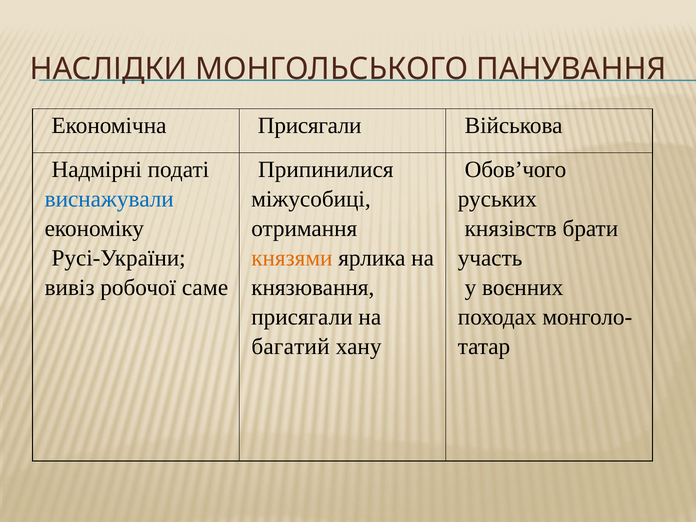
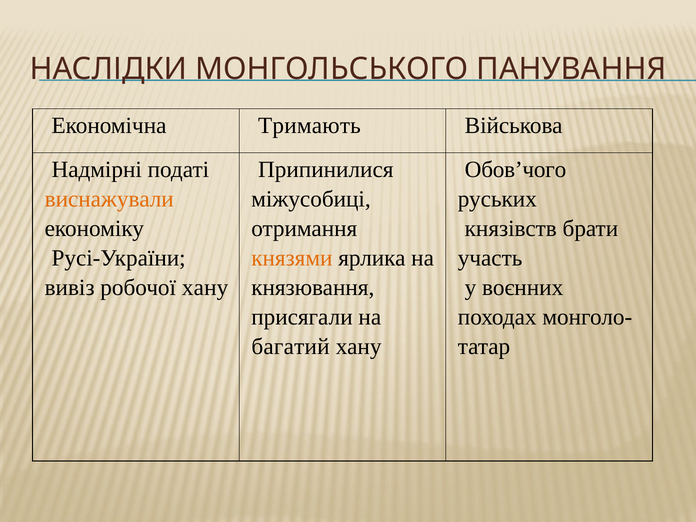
Економічна Присягали: Присягали -> Тримають (309, 126)
виснажували colour: blue -> orange (109, 199)
робочої саме: саме -> хану (205, 288)
